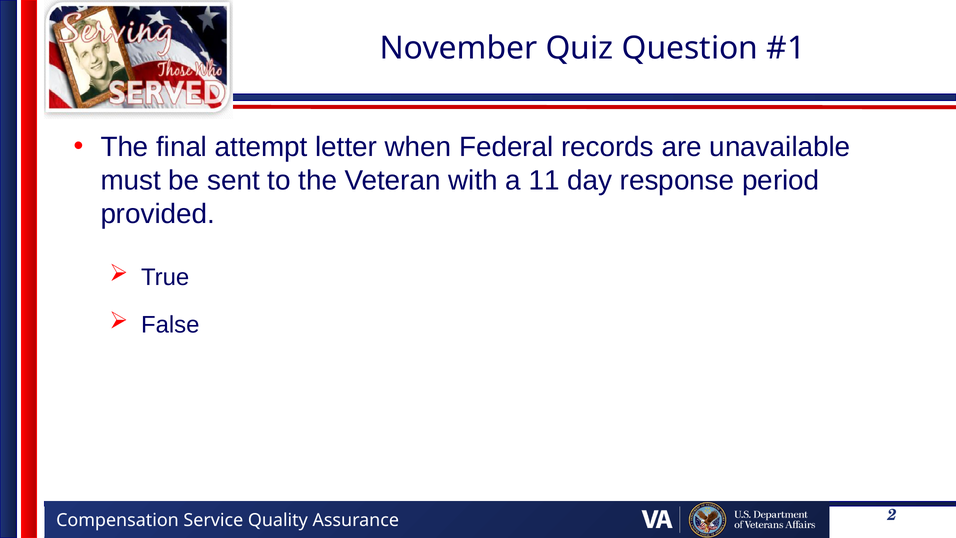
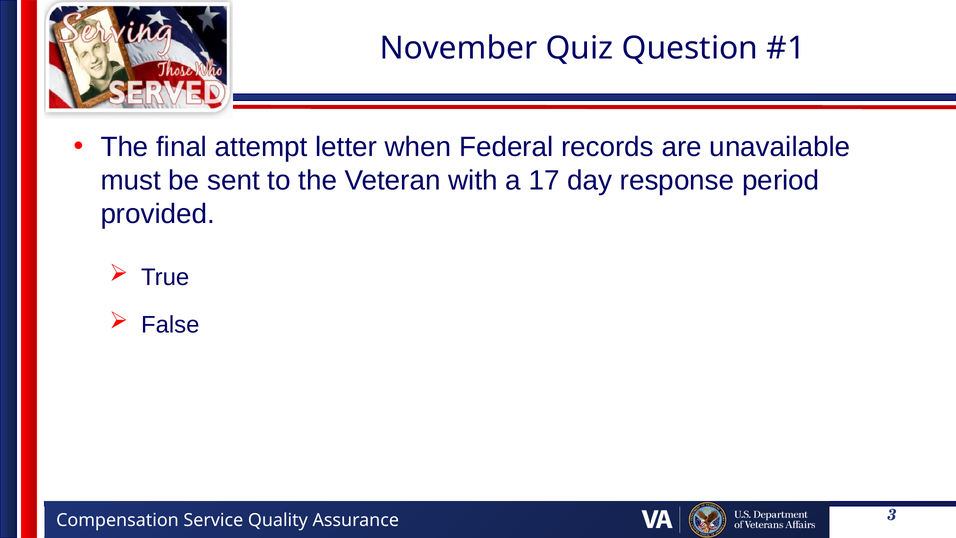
11: 11 -> 17 (544, 180)
2: 2 -> 3 (892, 515)
